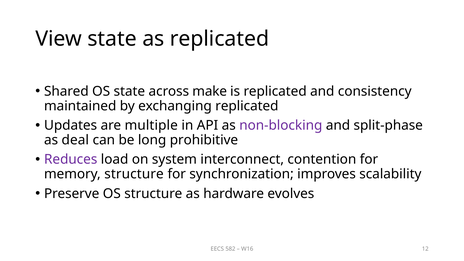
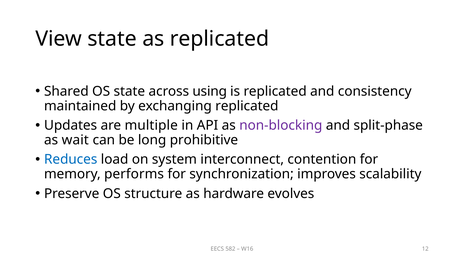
make: make -> using (210, 91)
deal: deal -> wait (75, 140)
Reduces colour: purple -> blue (71, 160)
memory structure: structure -> performs (134, 174)
